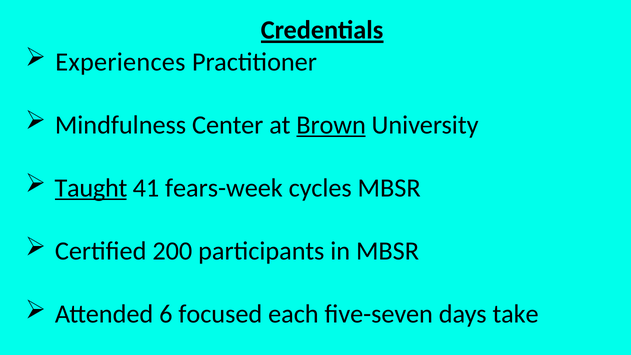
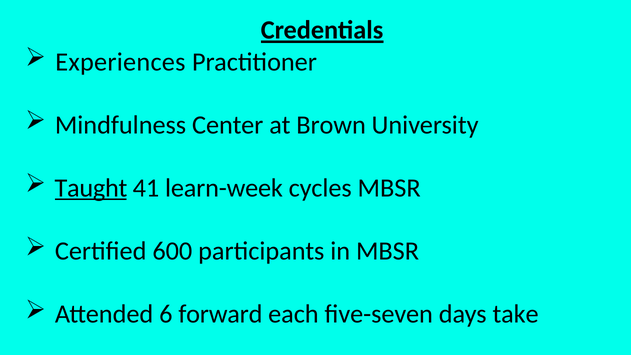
Brown underline: present -> none (331, 125)
fears-week: fears-week -> learn-week (224, 188)
200: 200 -> 600 (172, 251)
focused: focused -> forward (220, 314)
